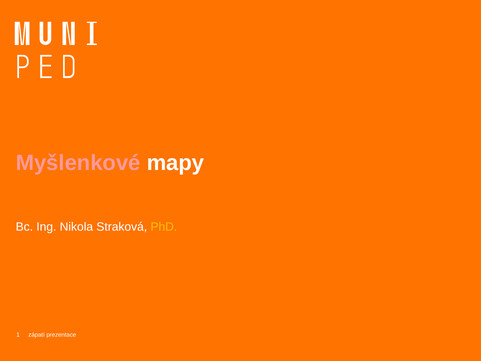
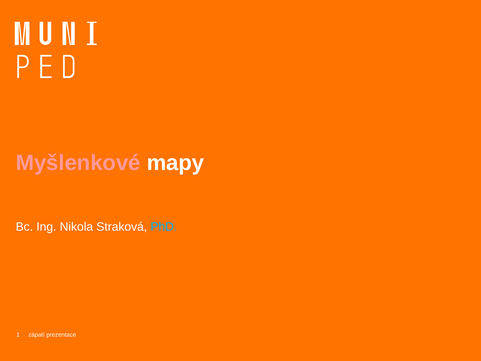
PhD colour: yellow -> light blue (164, 227)
